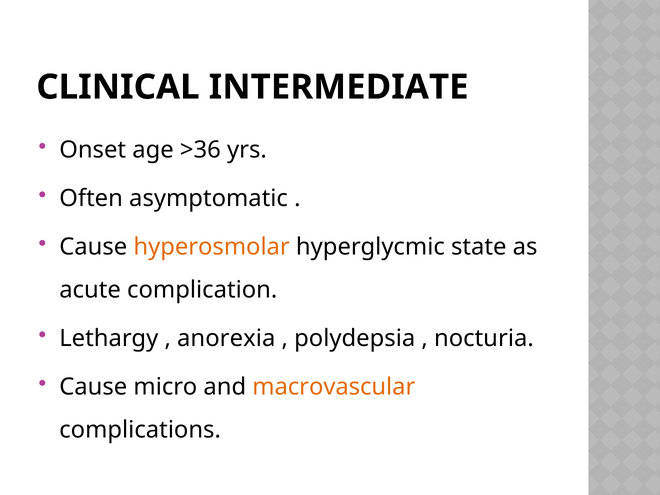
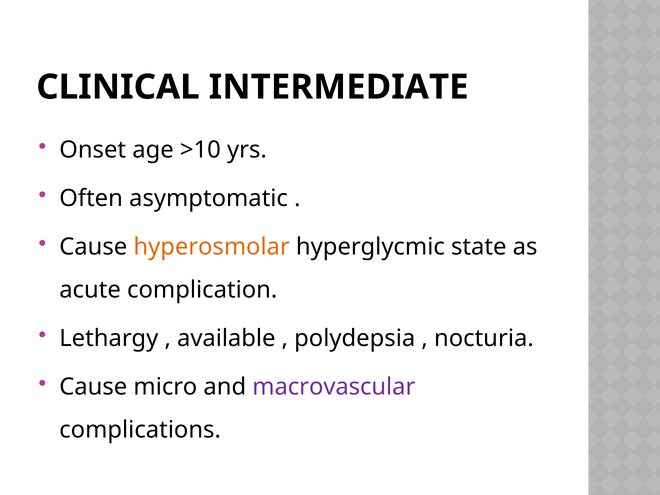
>36: >36 -> >10 (200, 150)
anorexia: anorexia -> available (226, 338)
macrovascular colour: orange -> purple (334, 387)
